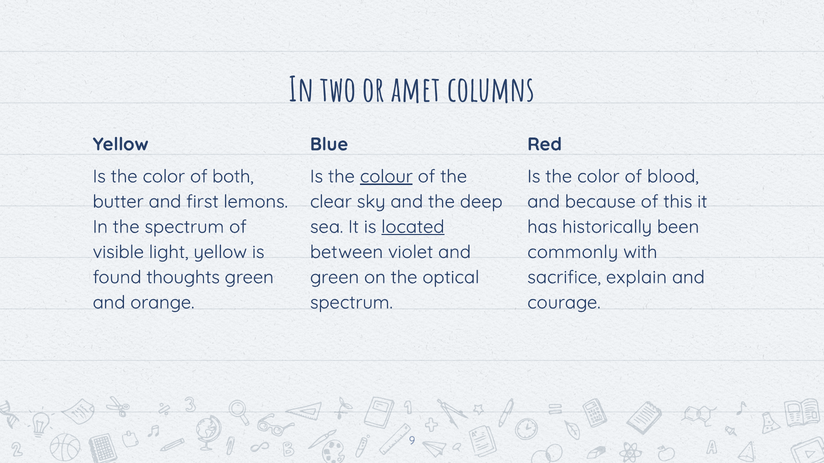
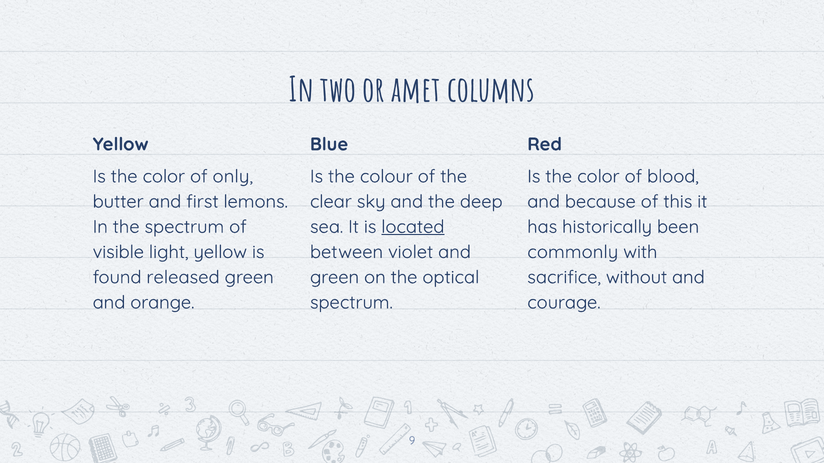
both: both -> only (233, 177)
colour underline: present -> none (386, 177)
thoughts: thoughts -> released (183, 278)
explain: explain -> without (637, 278)
